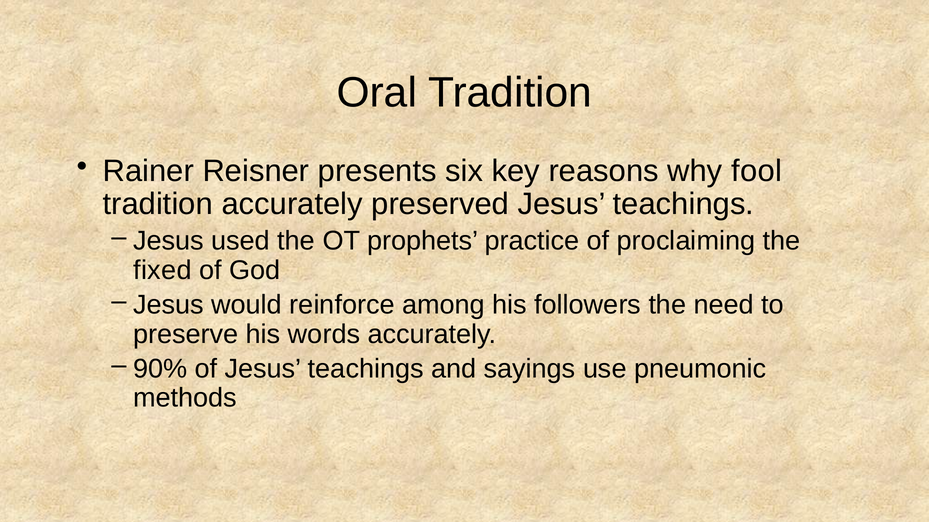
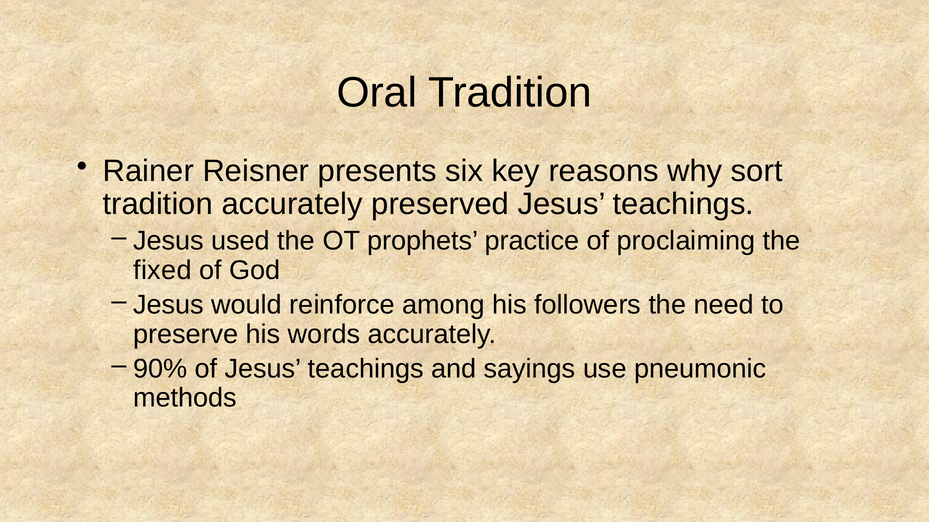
fool: fool -> sort (757, 171)
